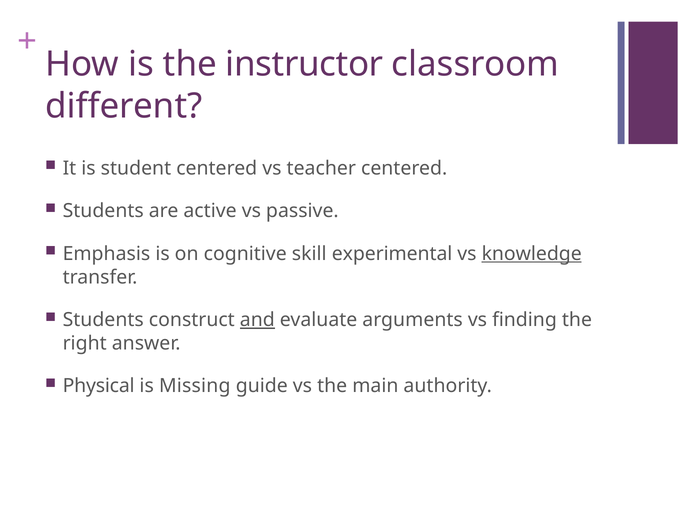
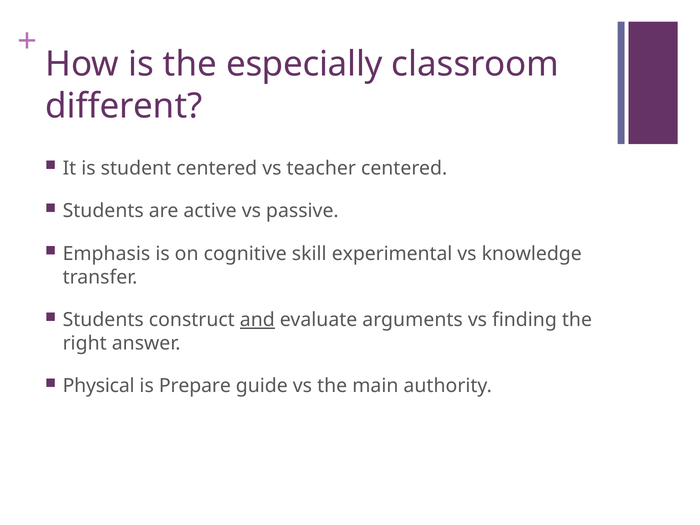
instructor: instructor -> especially (304, 64)
knowledge underline: present -> none (532, 254)
Missing: Missing -> Prepare (195, 386)
